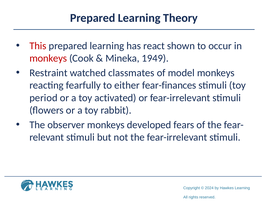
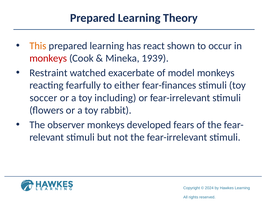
This colour: red -> orange (38, 46)
1949: 1949 -> 1939 (155, 58)
classmates: classmates -> exacerbate (131, 73)
period: period -> soccer (43, 98)
activated: activated -> including (115, 98)
